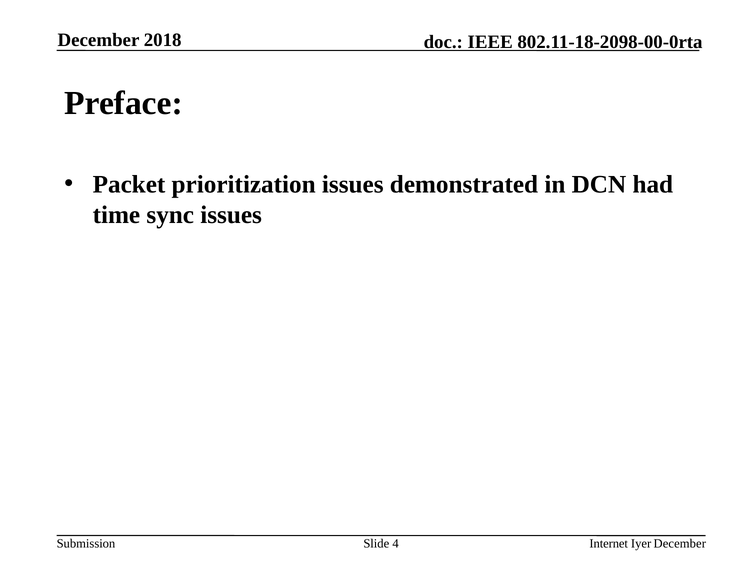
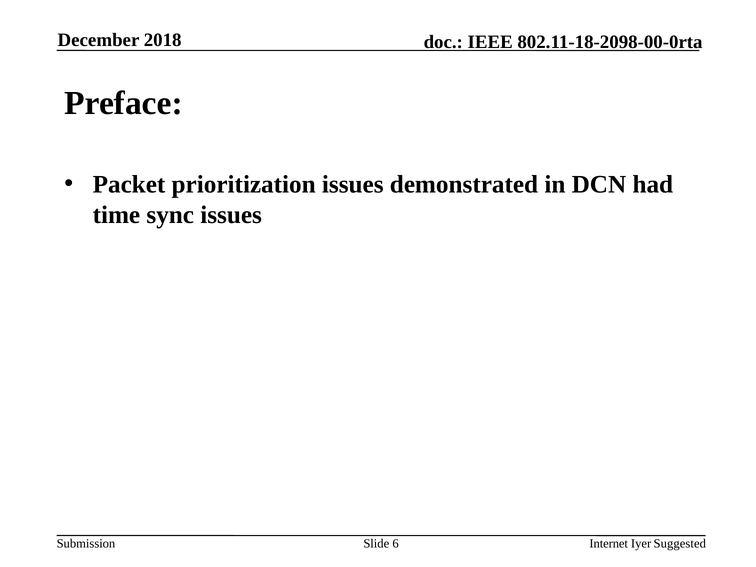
4: 4 -> 6 (396, 544)
Iyer December: December -> Suggested (680, 544)
